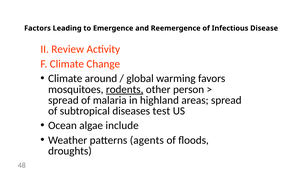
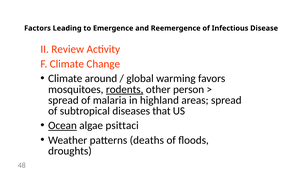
test: test -> that (161, 111)
Ocean underline: none -> present (62, 125)
include: include -> psittaci (122, 125)
agents: agents -> deaths (147, 140)
